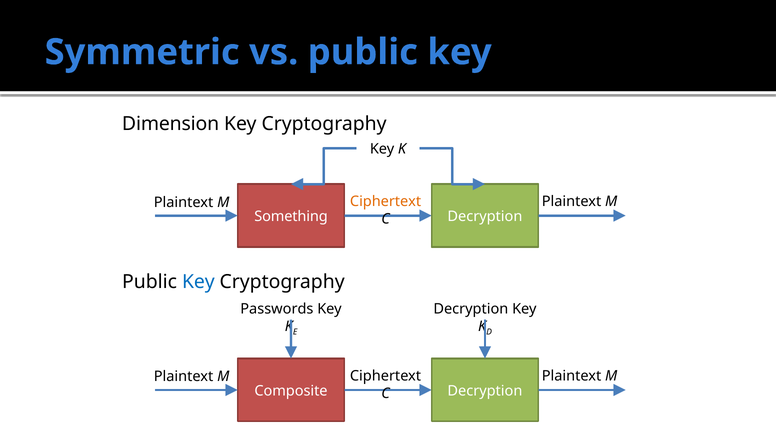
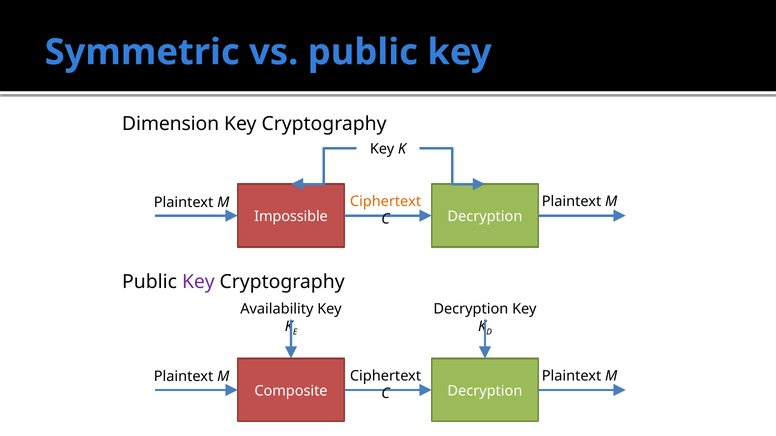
Something: Something -> Impossible (291, 217)
Key colour: blue -> purple (198, 282)
Passwords: Passwords -> Availability (277, 309)
